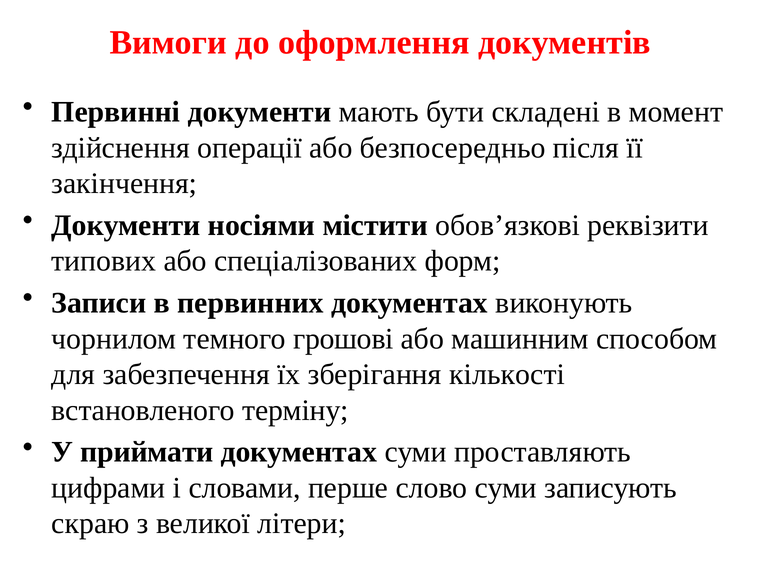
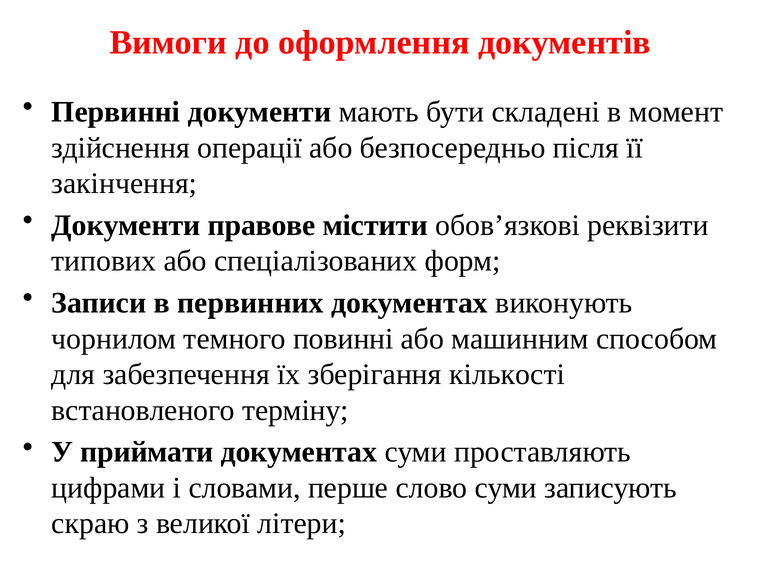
носіями: носіями -> правове (262, 225)
грошові: грошові -> повинні (343, 339)
